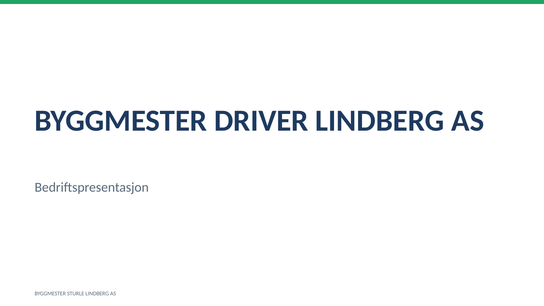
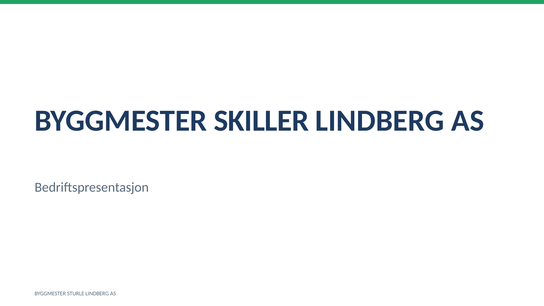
DRIVER: DRIVER -> SKILLER (261, 121)
